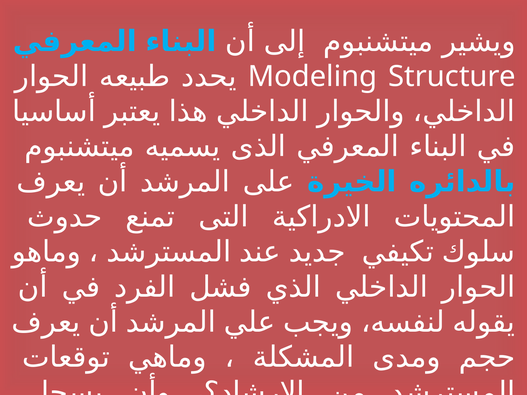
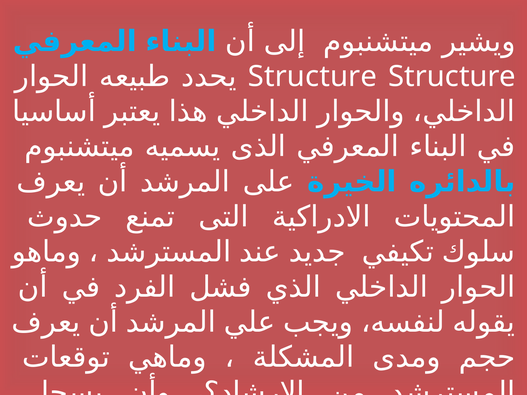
Modeling: Modeling -> Structure (312, 77)
